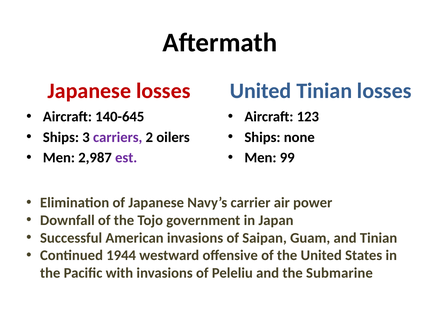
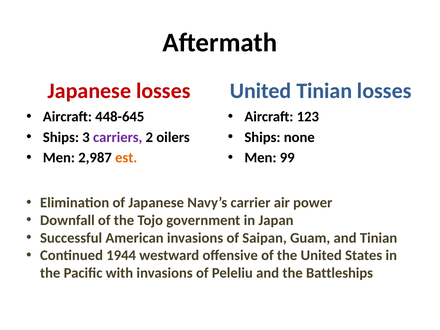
140-645: 140-645 -> 448-645 (120, 117)
est colour: purple -> orange (126, 158)
Submarine: Submarine -> Battleships (340, 273)
